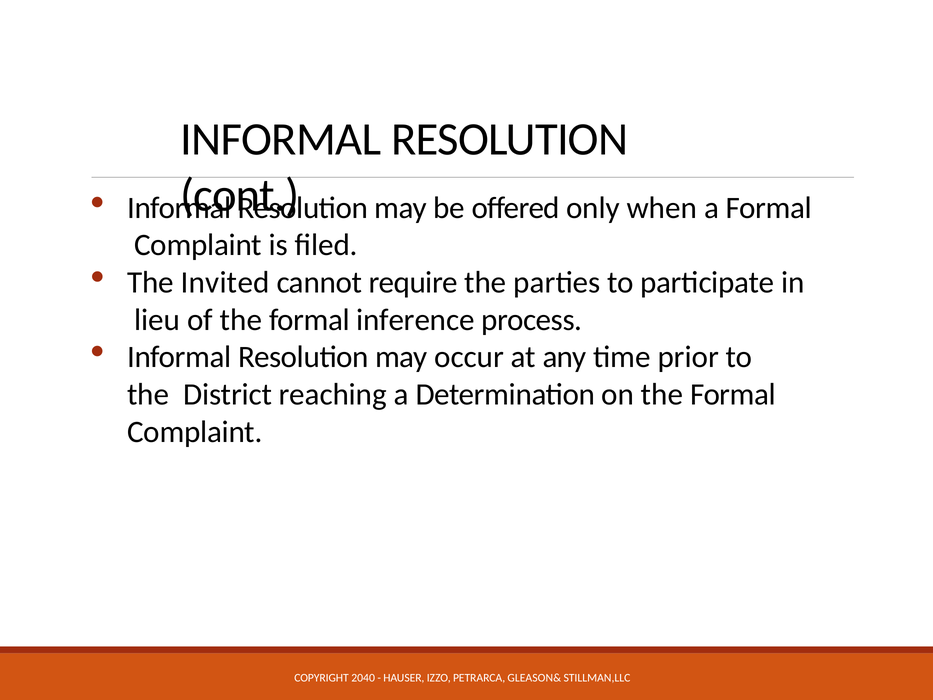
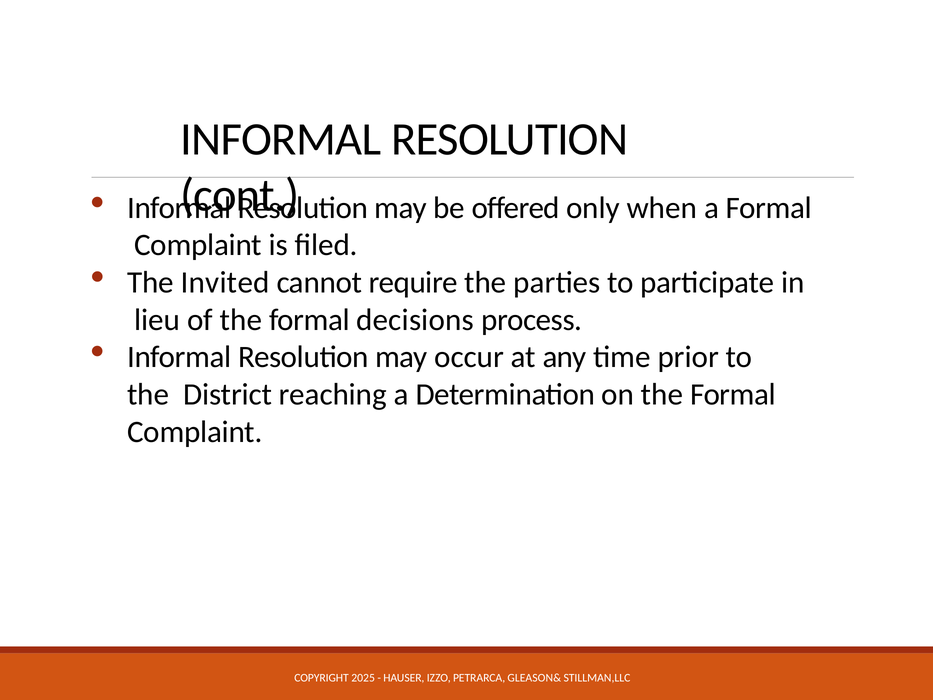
inference: inference -> decisions (415, 320)
2040: 2040 -> 2025 (363, 678)
